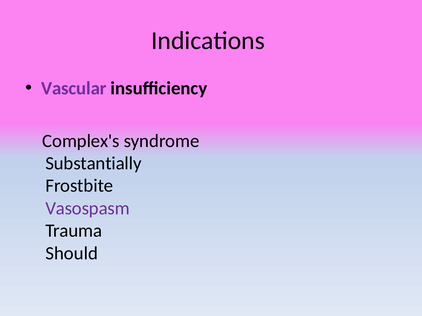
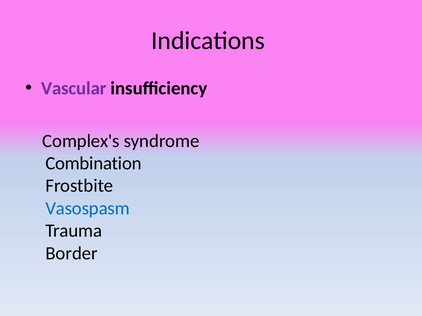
Substantially: Substantially -> Combination (93, 164)
Vasospasm colour: purple -> blue (88, 209)
Should: Should -> Border (72, 254)
